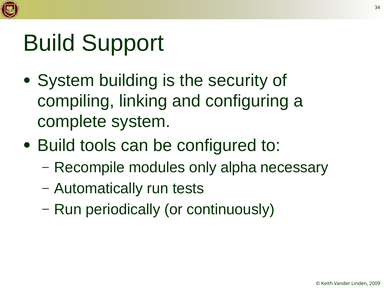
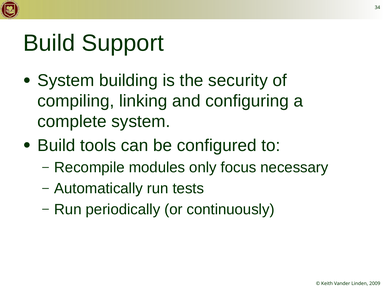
alpha: alpha -> focus (239, 167)
